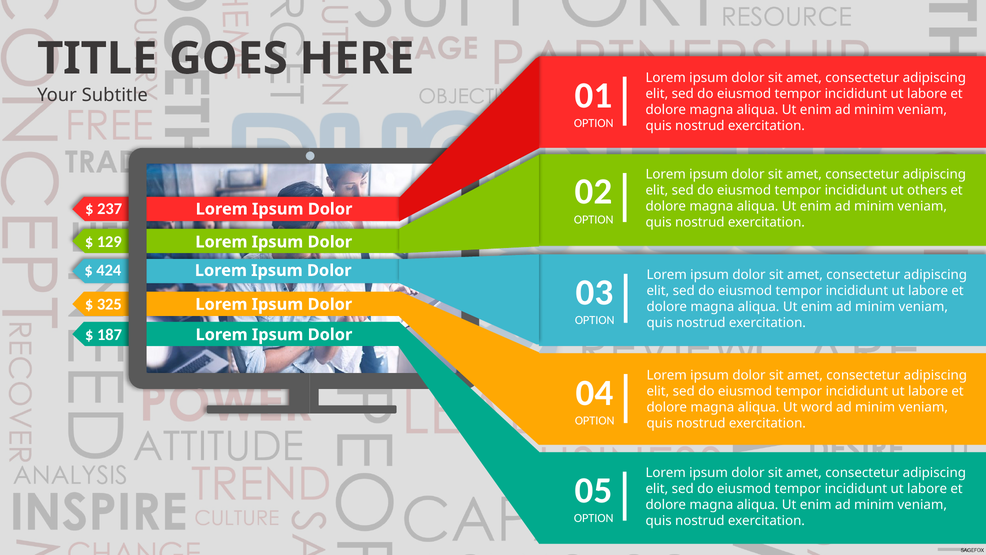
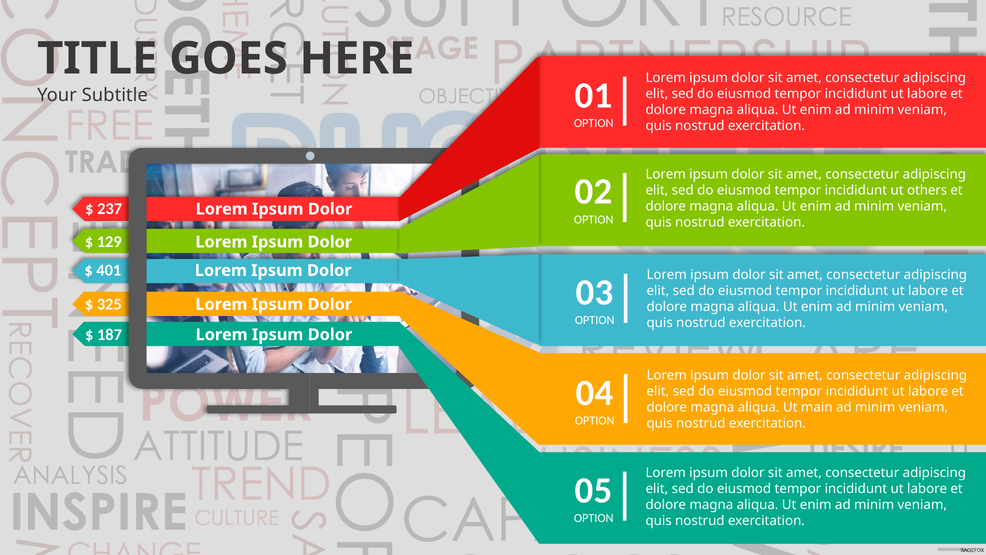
424: 424 -> 401 (109, 270)
word: word -> main (817, 407)
